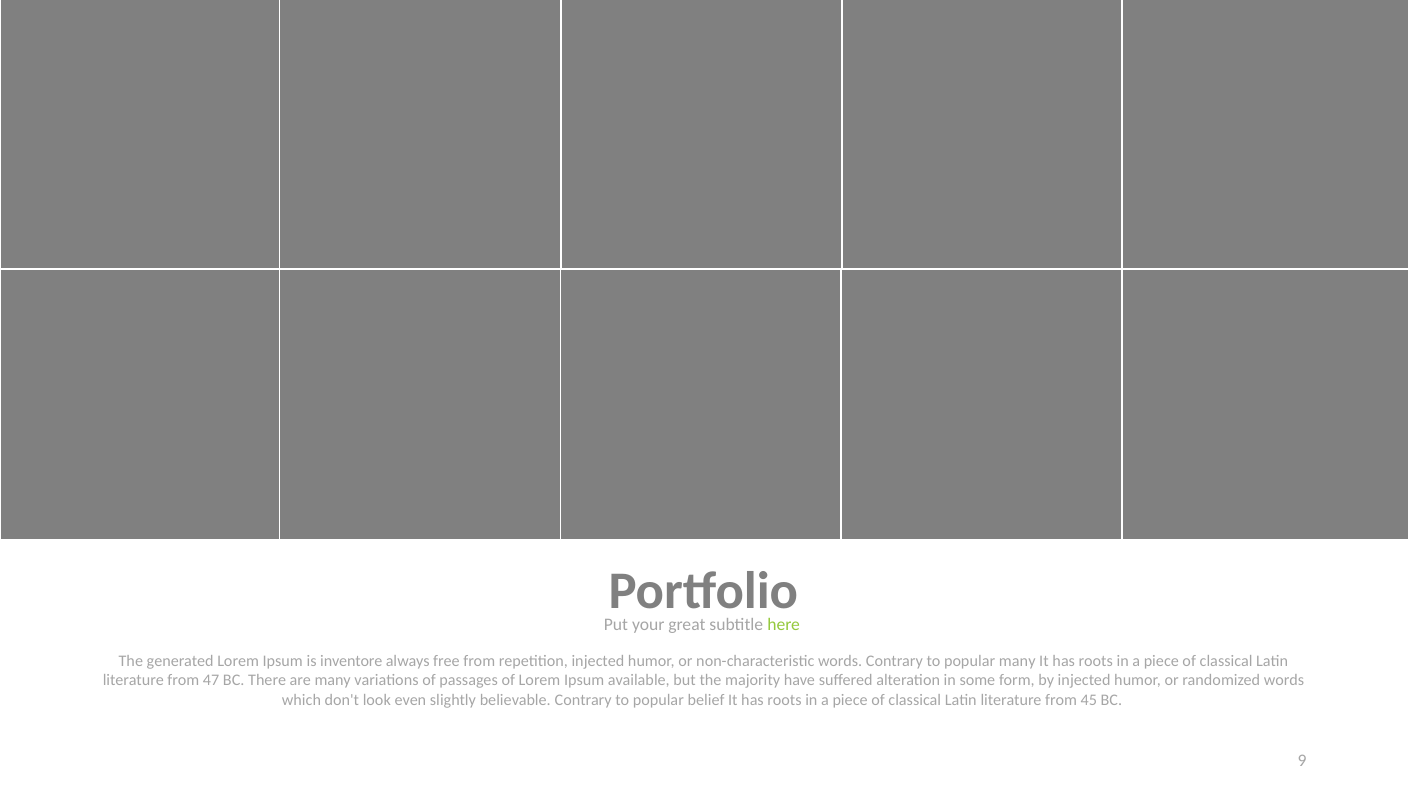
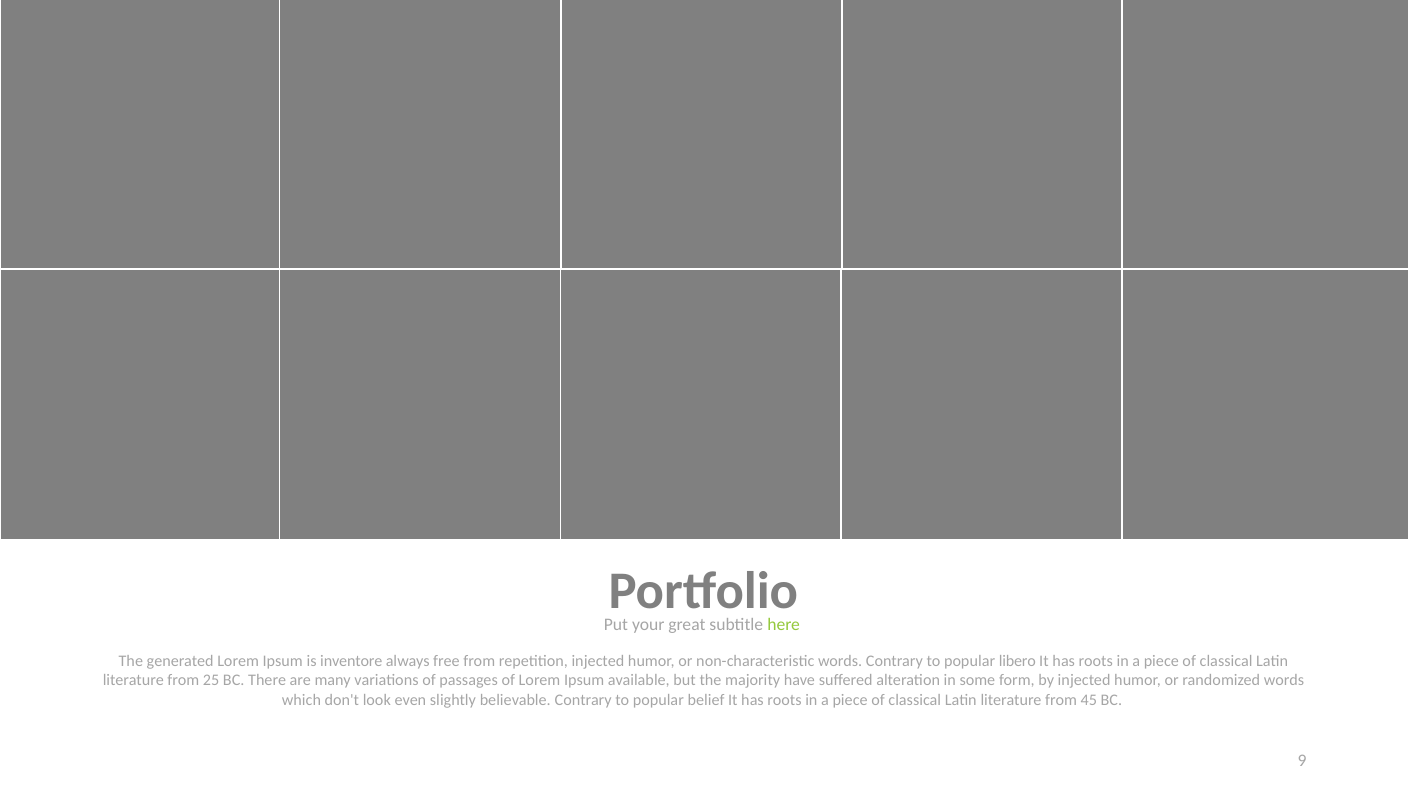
popular many: many -> libero (1017, 661)
47: 47 -> 25 (211, 681)
